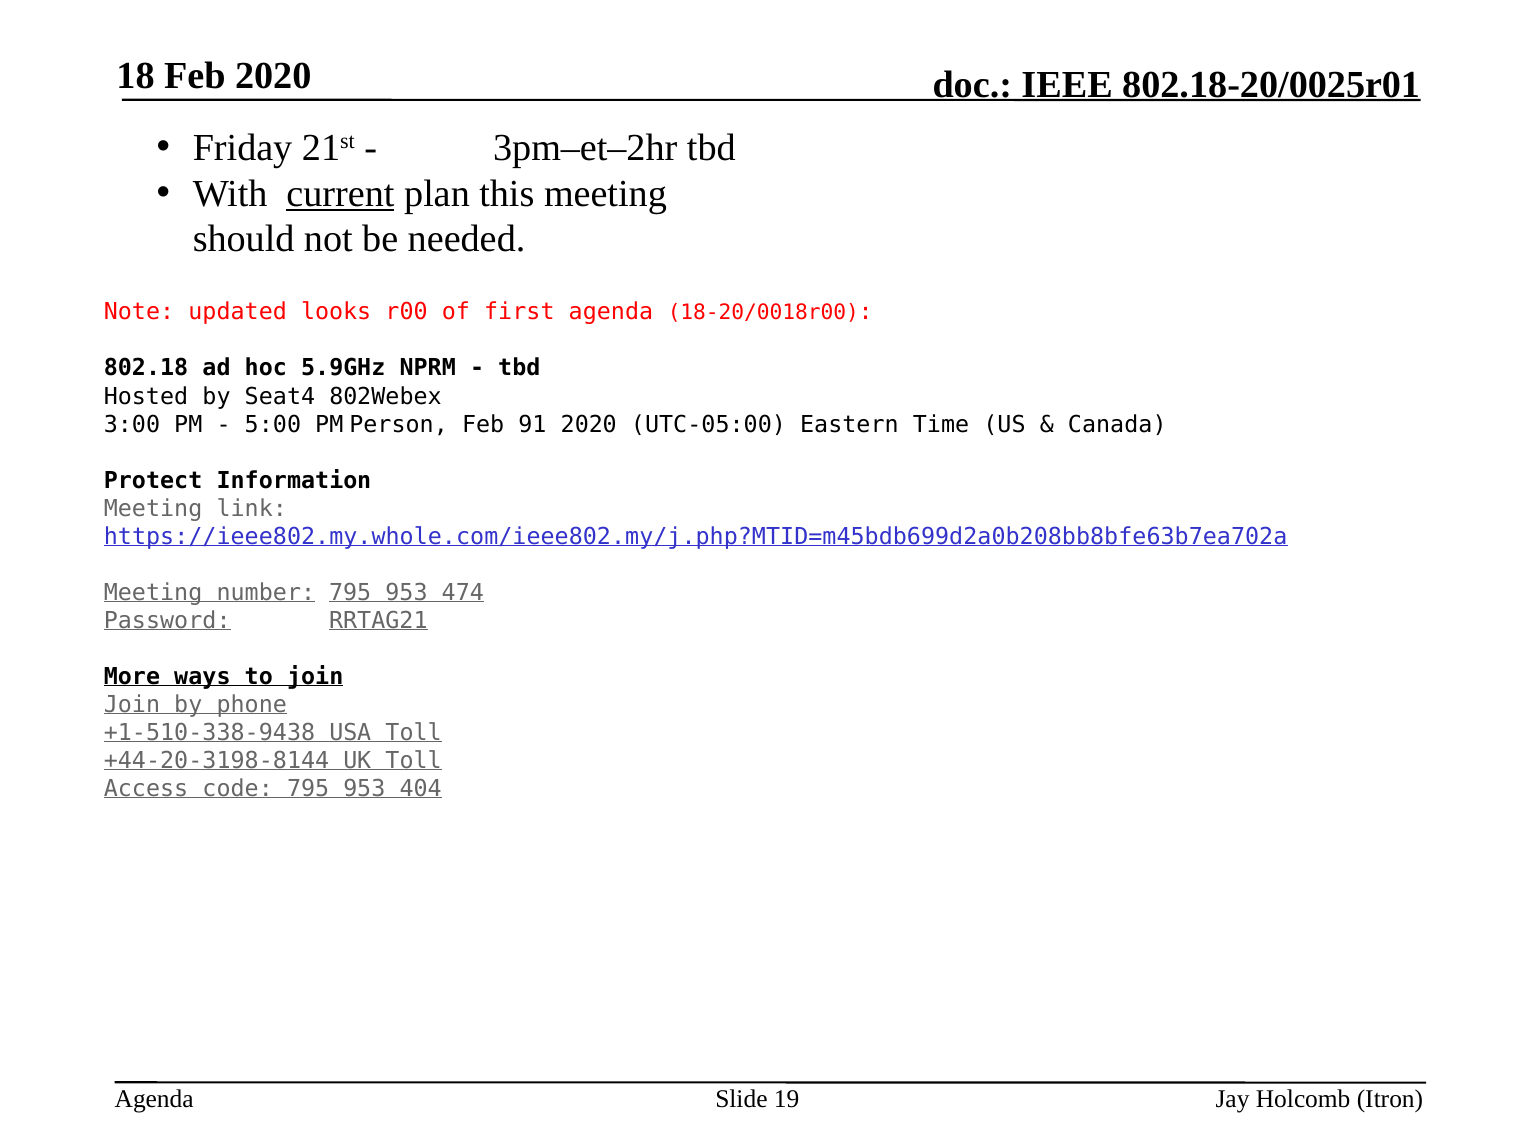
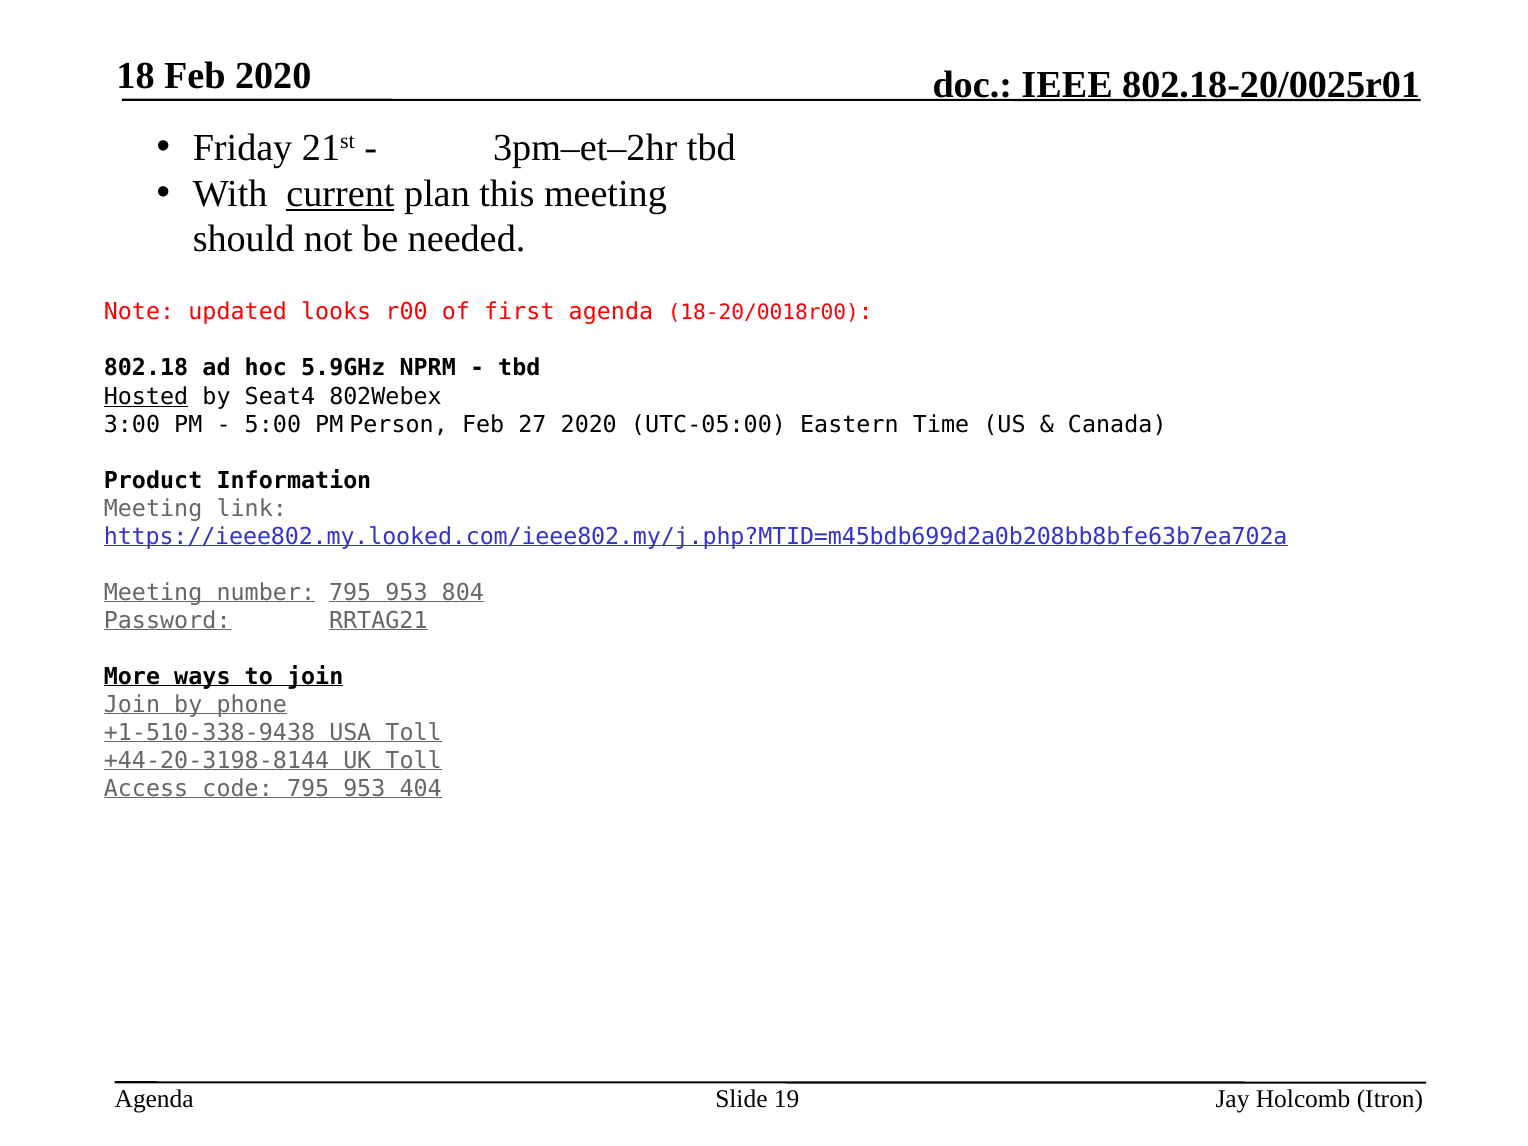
Hosted underline: none -> present (146, 396)
91: 91 -> 27 (532, 424)
Protect: Protect -> Product (153, 480)
https://ieee802.my.whole.com/ieee802.my/j.php?MTID=m45bdb699d2a0b208bb8bfe63b7ea702a: https://ieee802.my.whole.com/ieee802.my/j.php?MTID=m45bdb699d2a0b208bb8bfe63b7ea702a -> https://ieee802.my.looked.com/ieee802.my/j.php?MTID=m45bdb699d2a0b208bb8bfe63b7ea702a (696, 536)
474: 474 -> 804 (463, 593)
